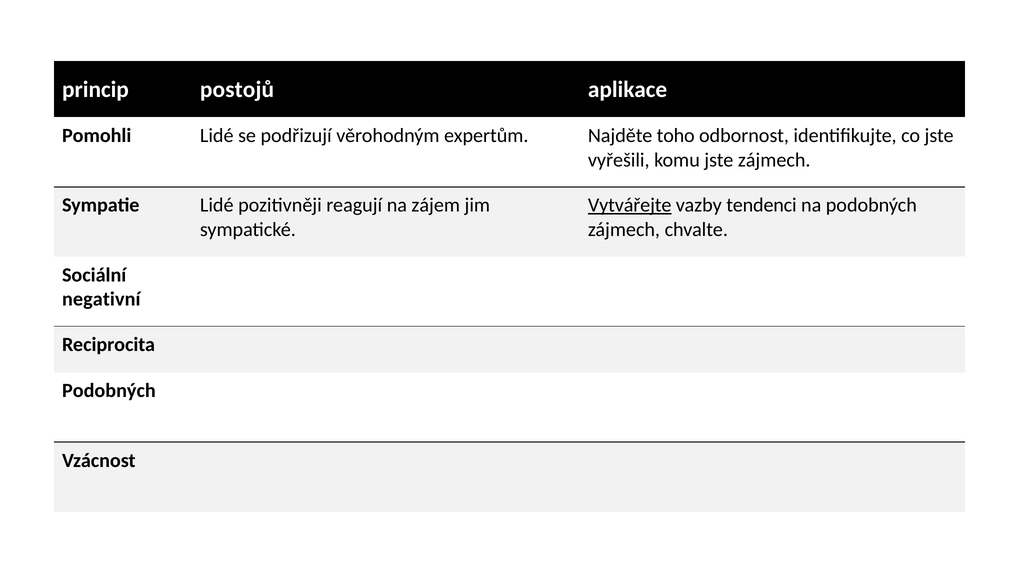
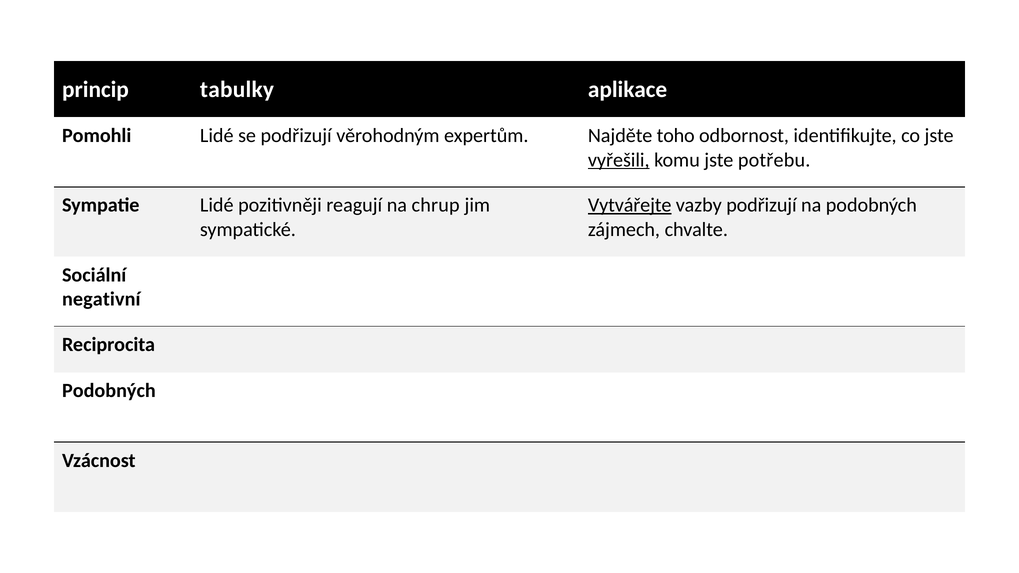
postojů: postojů -> tabulky (237, 89)
vyřešili underline: none -> present (619, 160)
jste zájmech: zájmech -> potřebu (774, 160)
zájem: zájem -> chrup (436, 205)
vazby tendenci: tendenci -> podřizují (761, 205)
